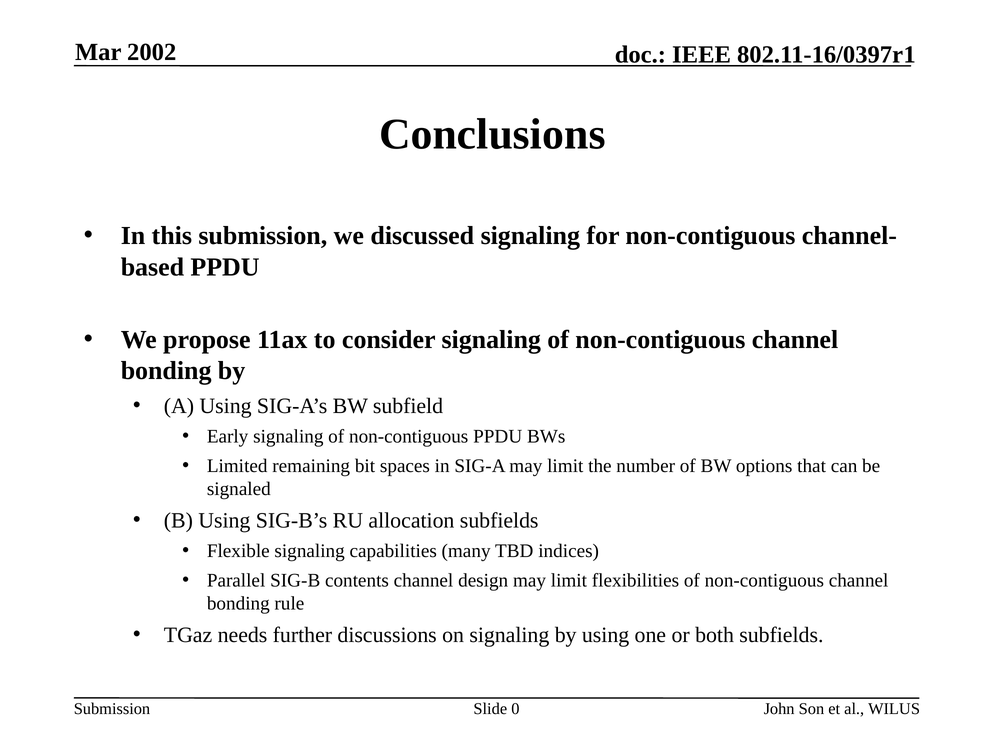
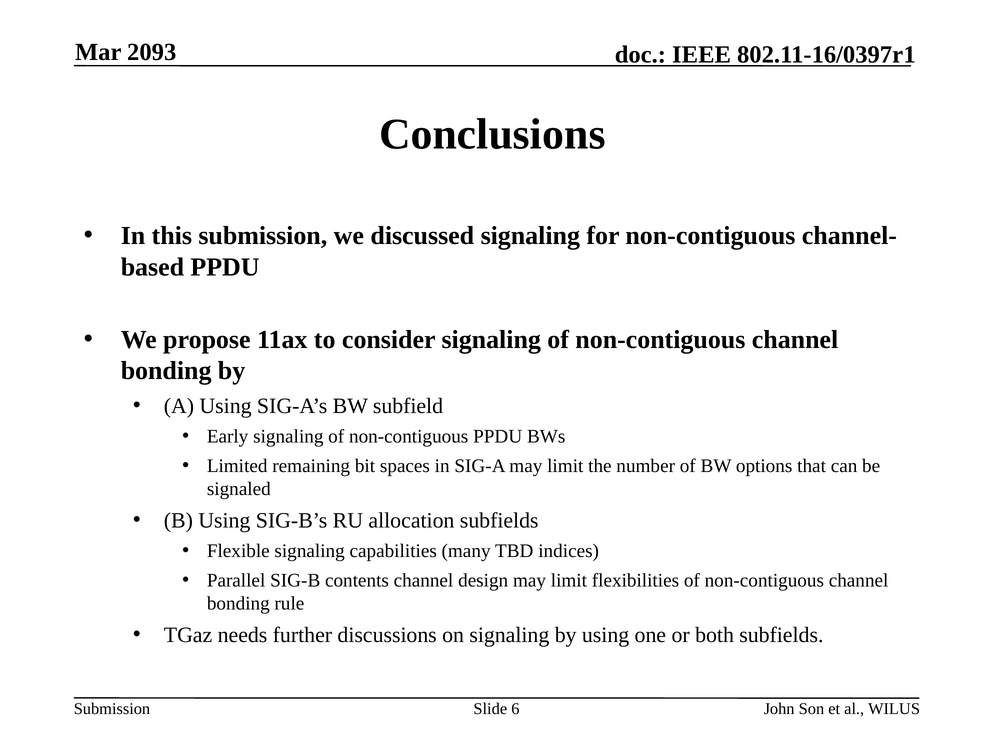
2002: 2002 -> 2093 (152, 52)
0: 0 -> 6 (515, 709)
